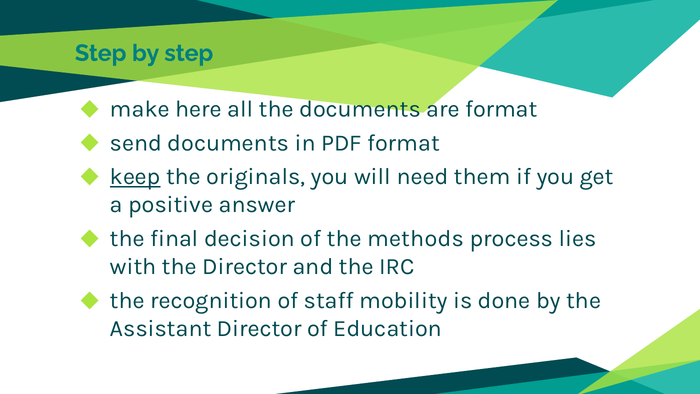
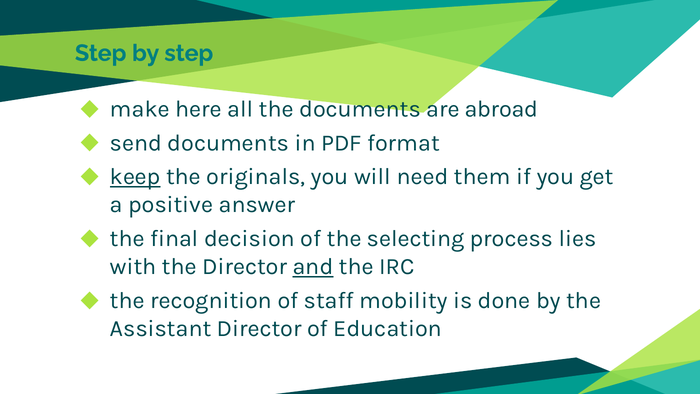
are format: format -> abroad (501, 109)
methods: methods -> selecting (416, 238)
and underline: none -> present (313, 266)
